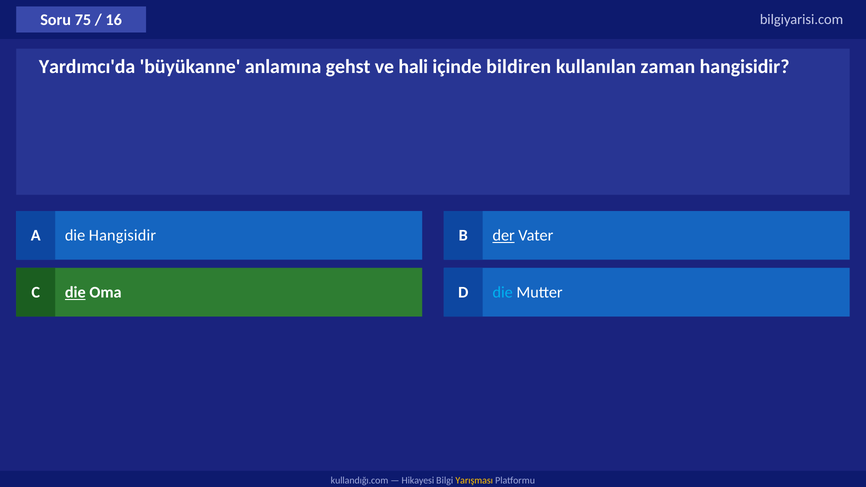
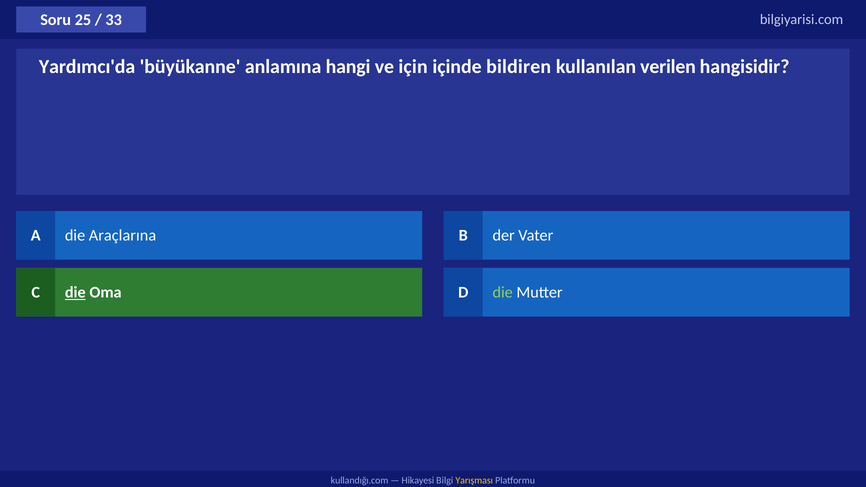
75: 75 -> 25 (83, 20)
16: 16 -> 33 (114, 20)
gehst: gehst -> hangi (348, 67)
hali: hali -> için (413, 67)
zaman: zaman -> verilen (668, 67)
die Hangisidir: Hangisidir -> Araçlarına (123, 236)
der underline: present -> none (504, 236)
die colour: light blue -> light green (503, 292)
